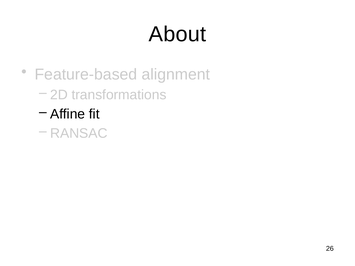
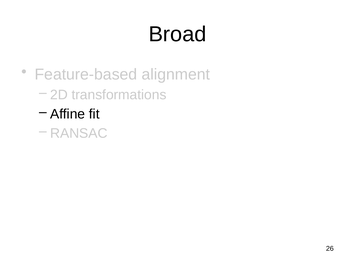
About: About -> Broad (177, 34)
